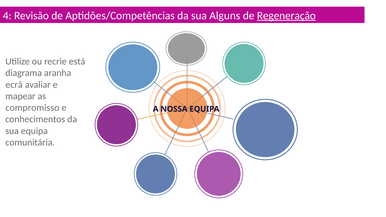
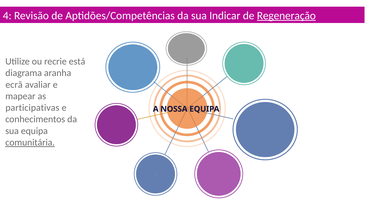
Alguns: Alguns -> Indicar (225, 16)
compromisso: compromisso -> participativas (32, 108)
comunitária underline: none -> present (30, 143)
